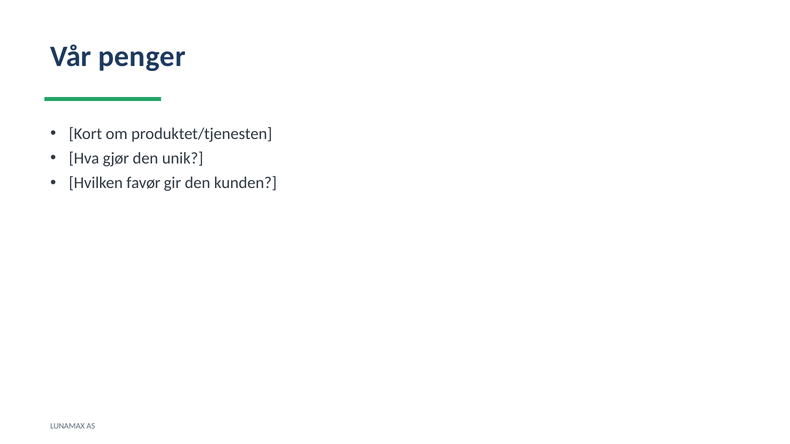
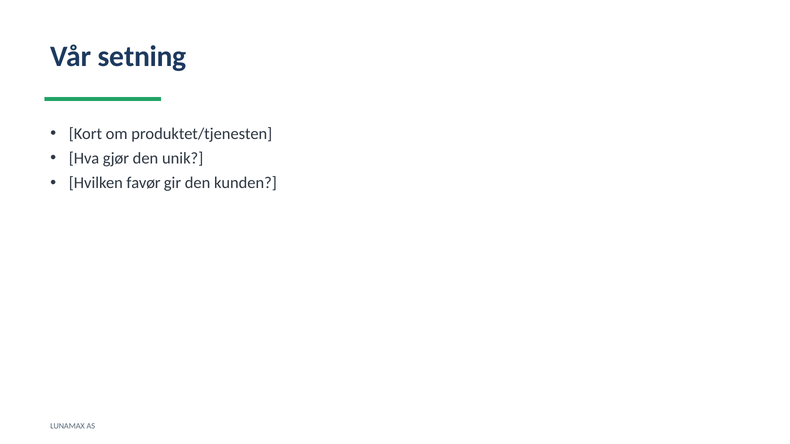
penger: penger -> setning (142, 56)
